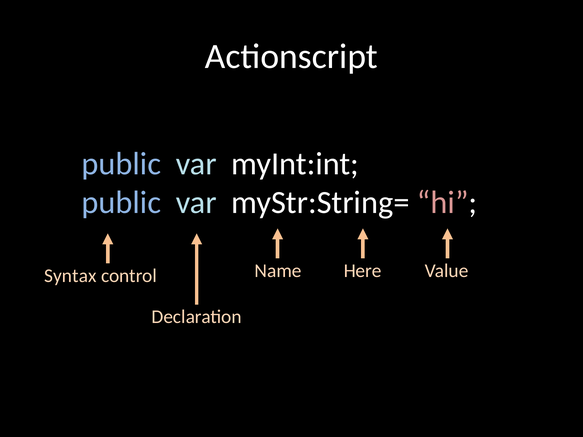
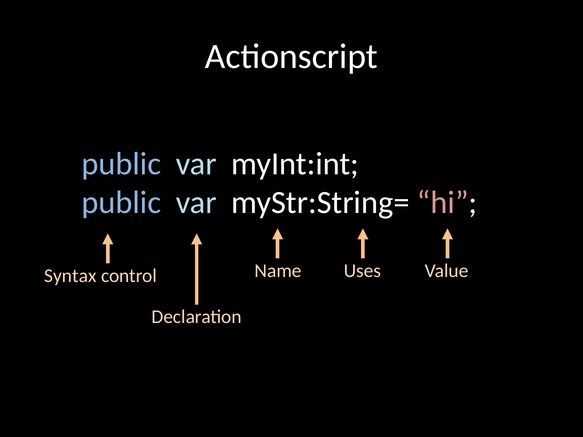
Here: Here -> Uses (362, 271)
